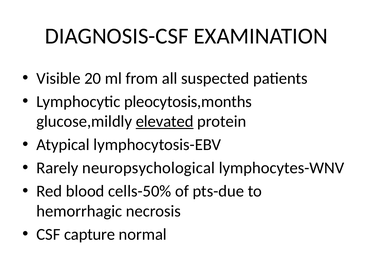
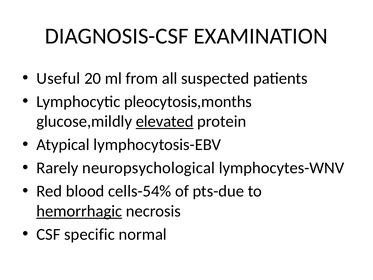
Visible: Visible -> Useful (58, 78)
cells-50%: cells-50% -> cells-54% (140, 191)
hemorrhagic underline: none -> present (79, 211)
capture: capture -> specific (89, 234)
